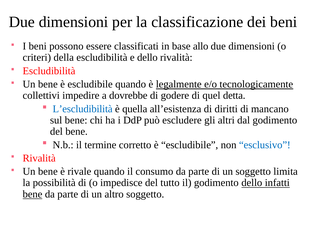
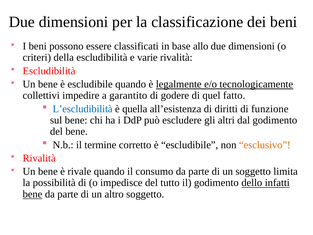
e dello: dello -> varie (147, 57)
dovrebbe: dovrebbe -> garantito (128, 95)
detta: detta -> fatto (234, 95)
mancano: mancano -> funzione (270, 109)
esclusivo colour: blue -> orange (265, 145)
